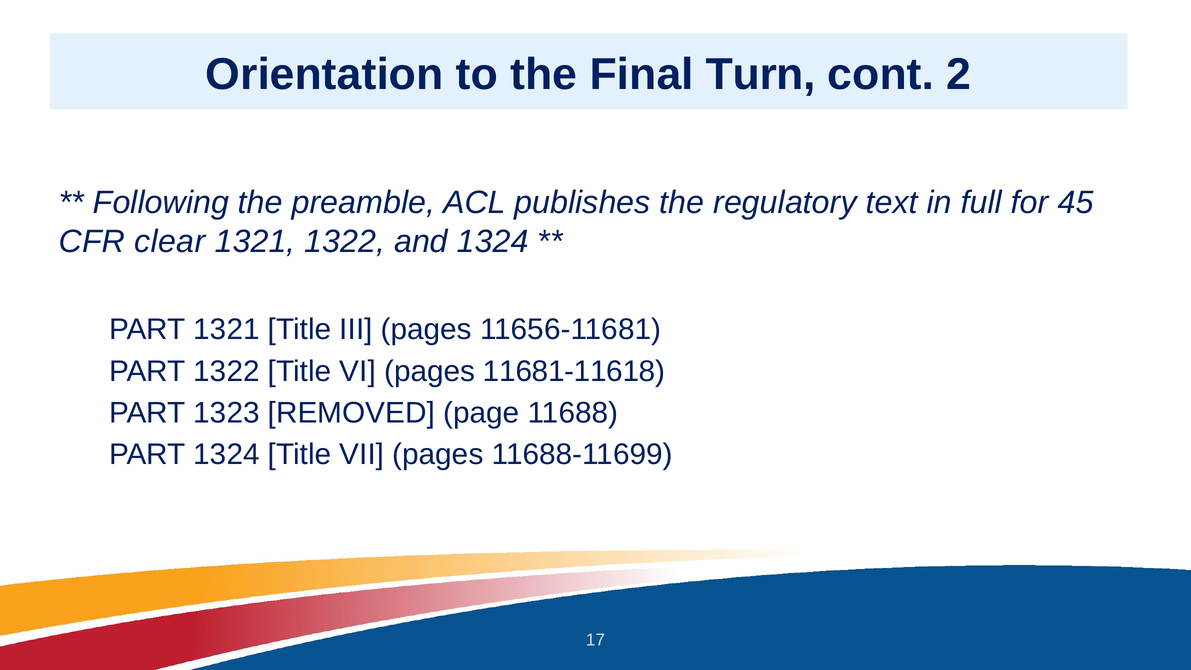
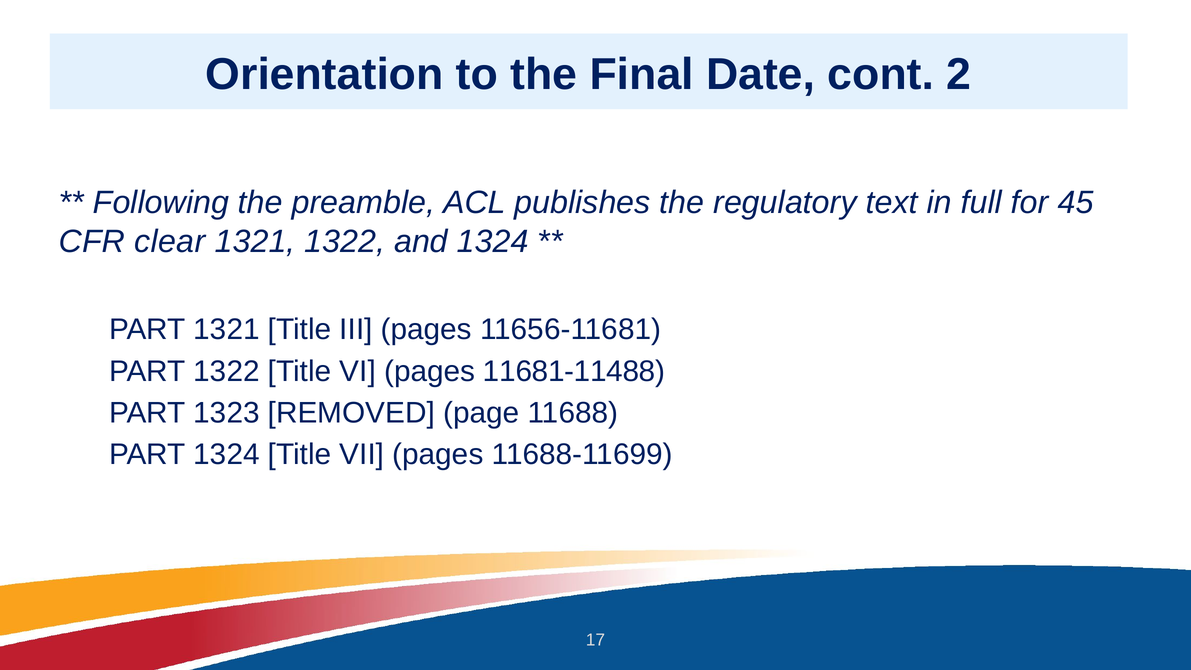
Turn: Turn -> Date (761, 74)
11681-11618: 11681-11618 -> 11681-11488 (574, 371)
